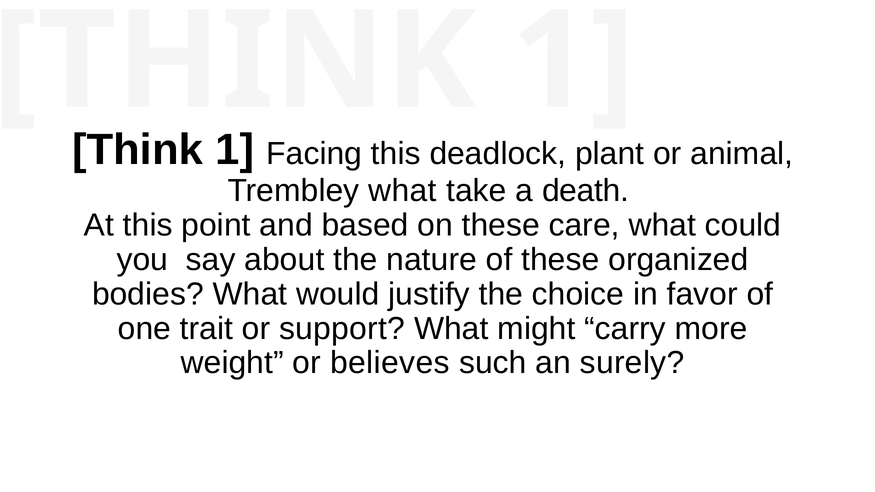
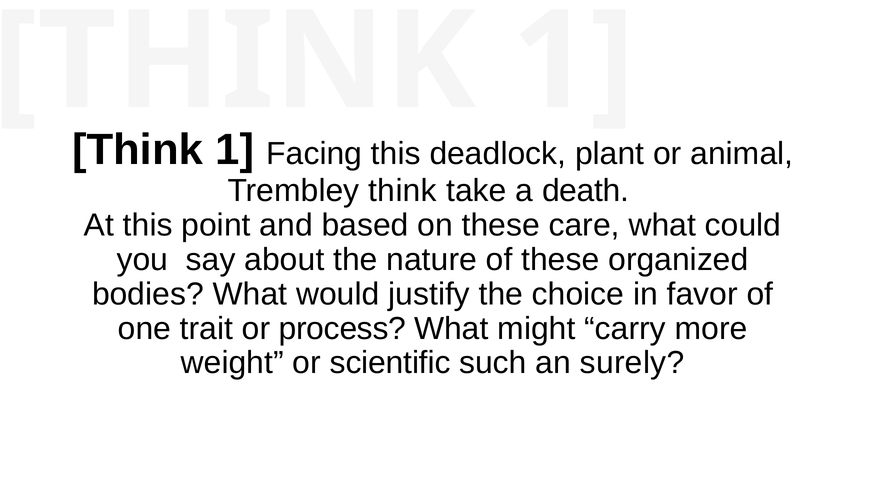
Trembley what: what -> think (403, 191)
support: support -> process (342, 329)
believes: believes -> scientific (390, 363)
